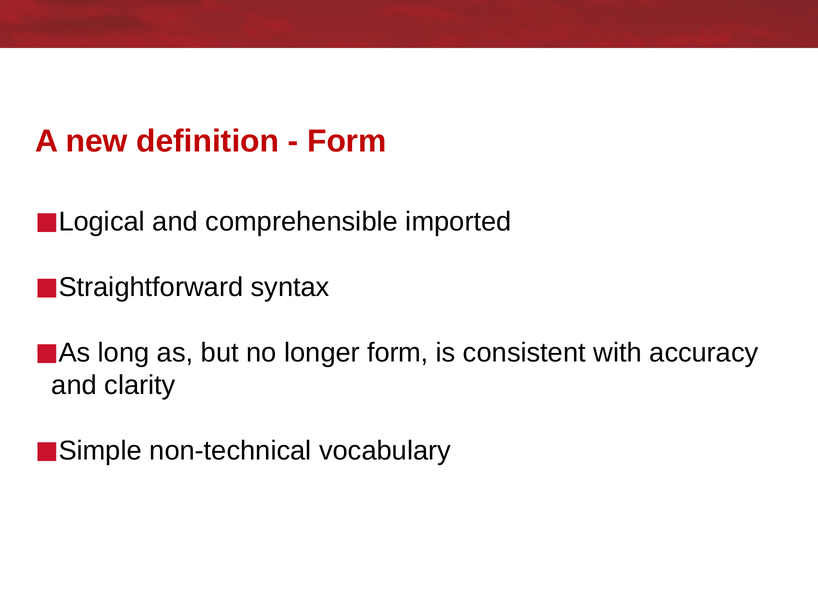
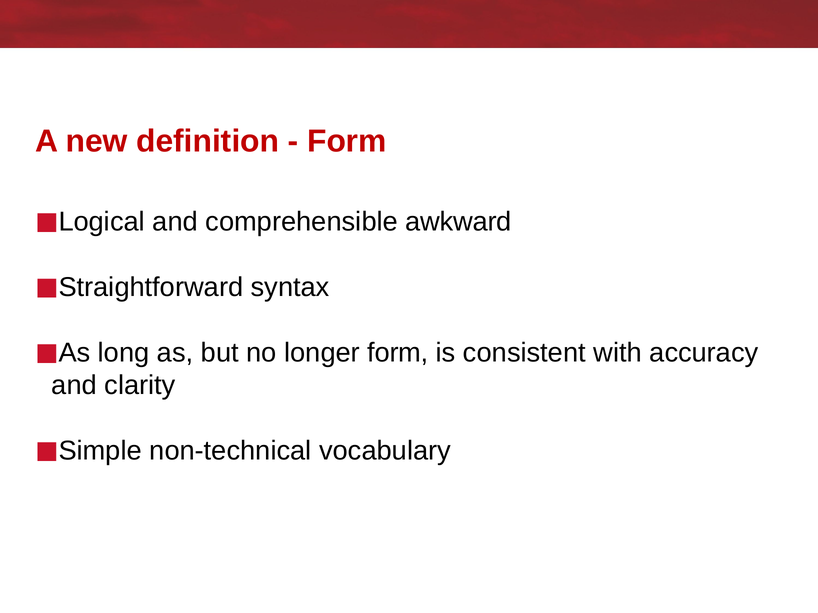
imported: imported -> awkward (459, 222)
